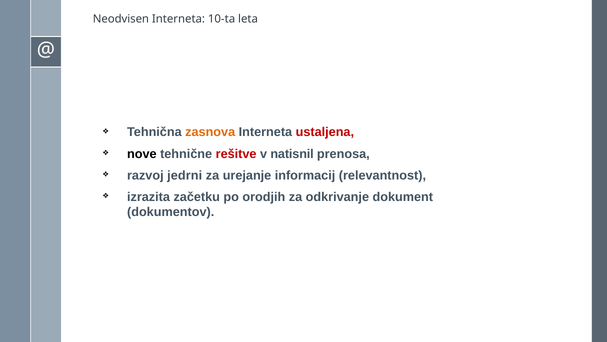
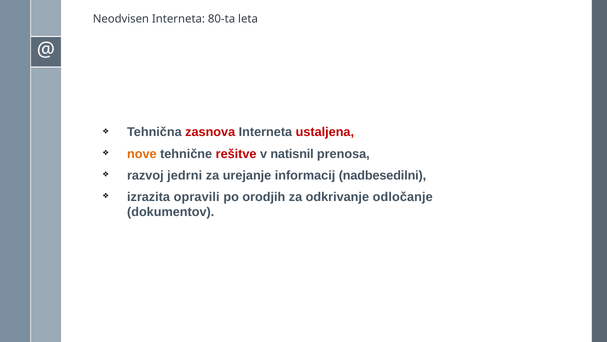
10-ta: 10-ta -> 80-ta (222, 19)
zasnova colour: orange -> red (210, 132)
nove colour: black -> orange (142, 154)
relevantnost: relevantnost -> nadbesedilni (382, 175)
začetku: začetku -> opravili (197, 197)
dokument: dokument -> odločanje (403, 197)
